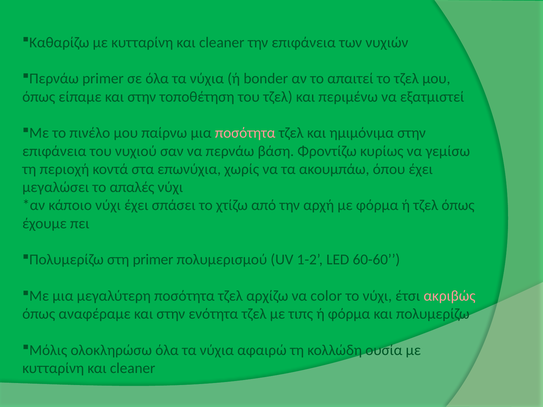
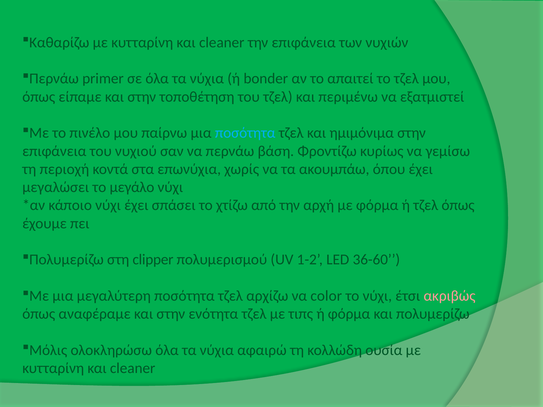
ποσότητα colour: pink -> light blue (245, 133)
απαλές: απαλές -> μεγάλο (132, 187)
στη primer: primer -> clipper (153, 260)
60-60: 60-60 -> 36-60 (376, 260)
